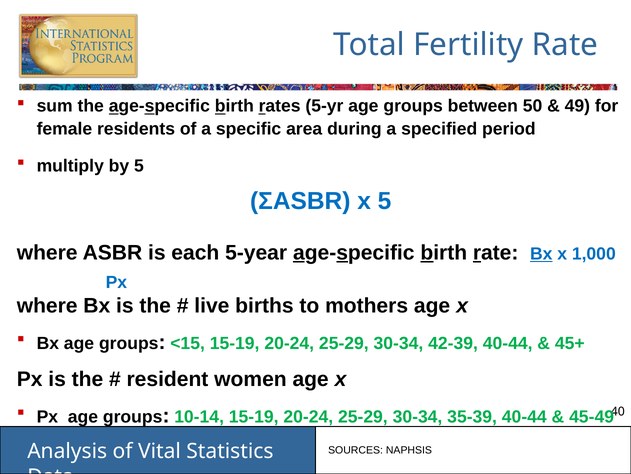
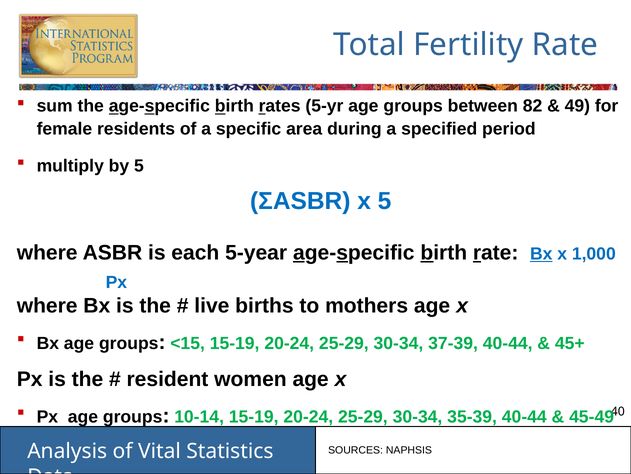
50: 50 -> 82 (533, 106)
42-39: 42-39 -> 37-39 (453, 343)
